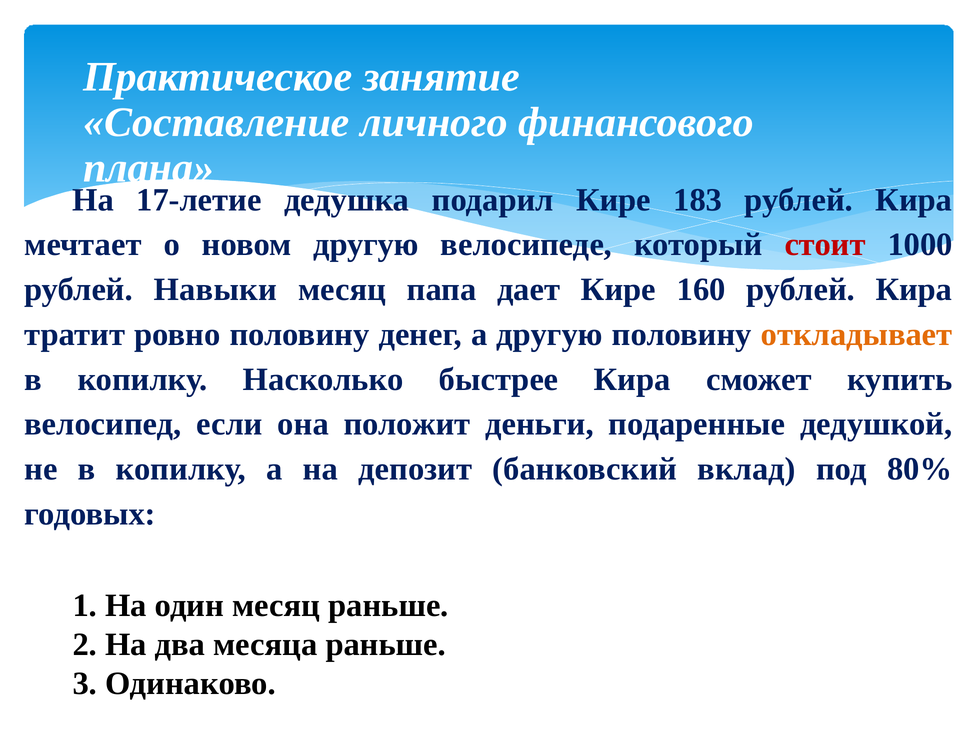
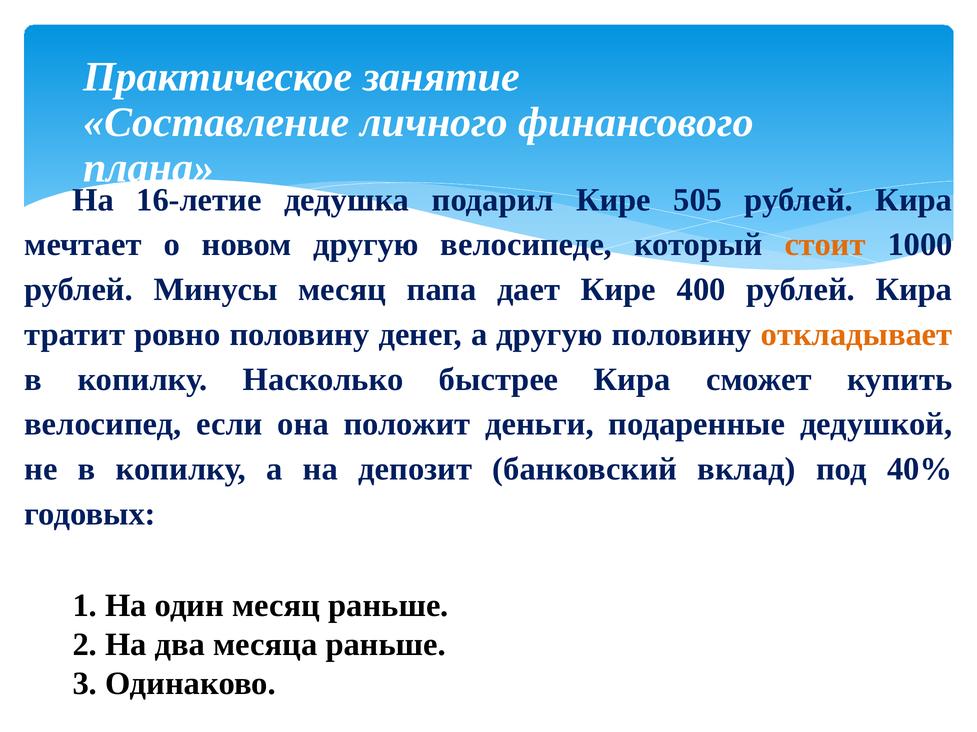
17-летие: 17-летие -> 16-летие (199, 200)
183: 183 -> 505 (698, 200)
стоит colour: red -> orange (825, 245)
Навыки: Навыки -> Минусы (216, 290)
160: 160 -> 400 (701, 290)
80%: 80% -> 40% (920, 470)
